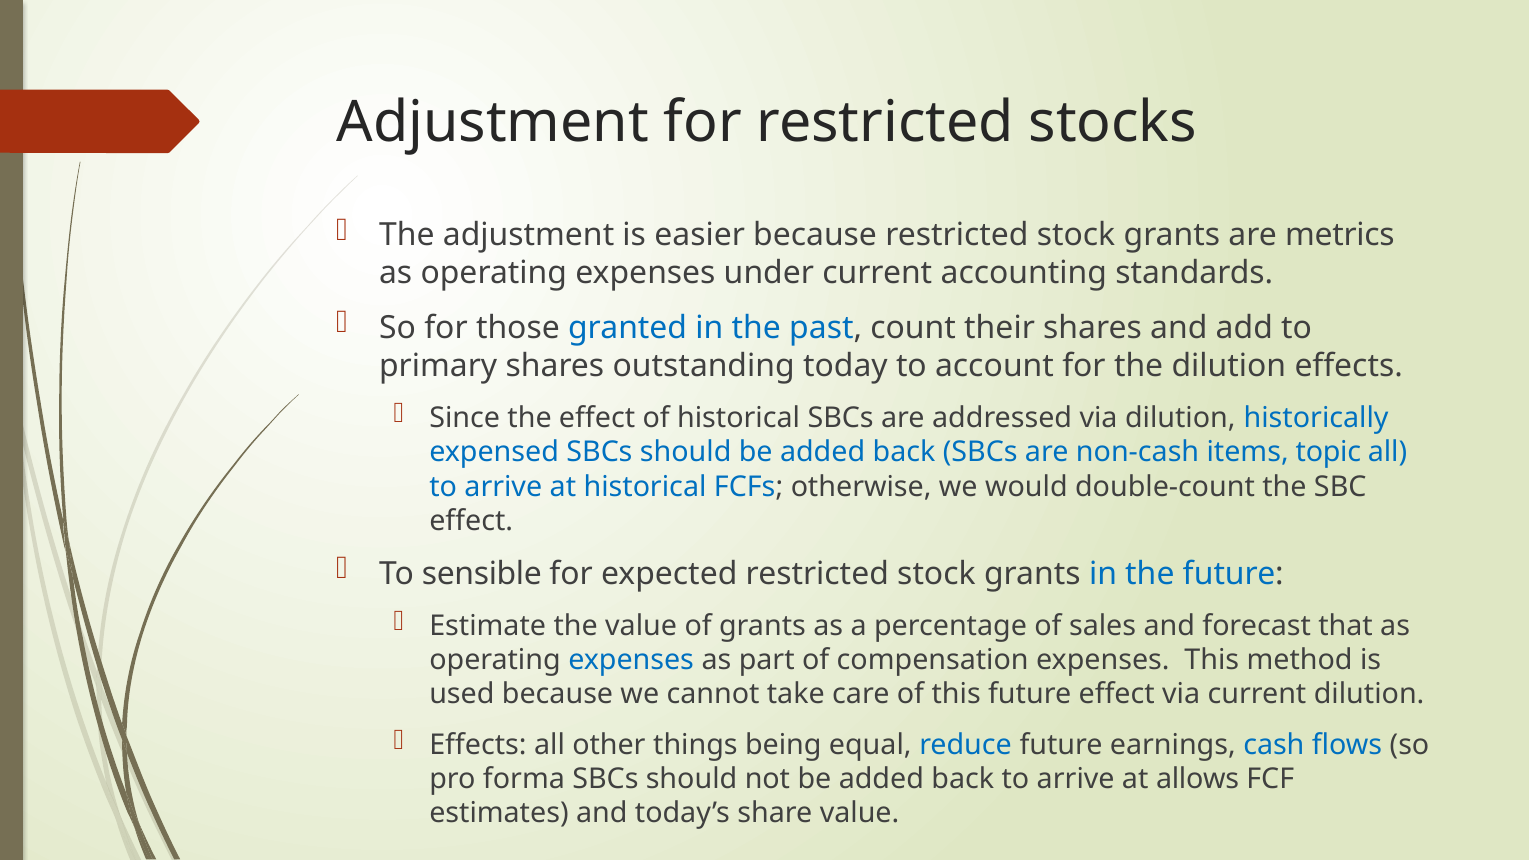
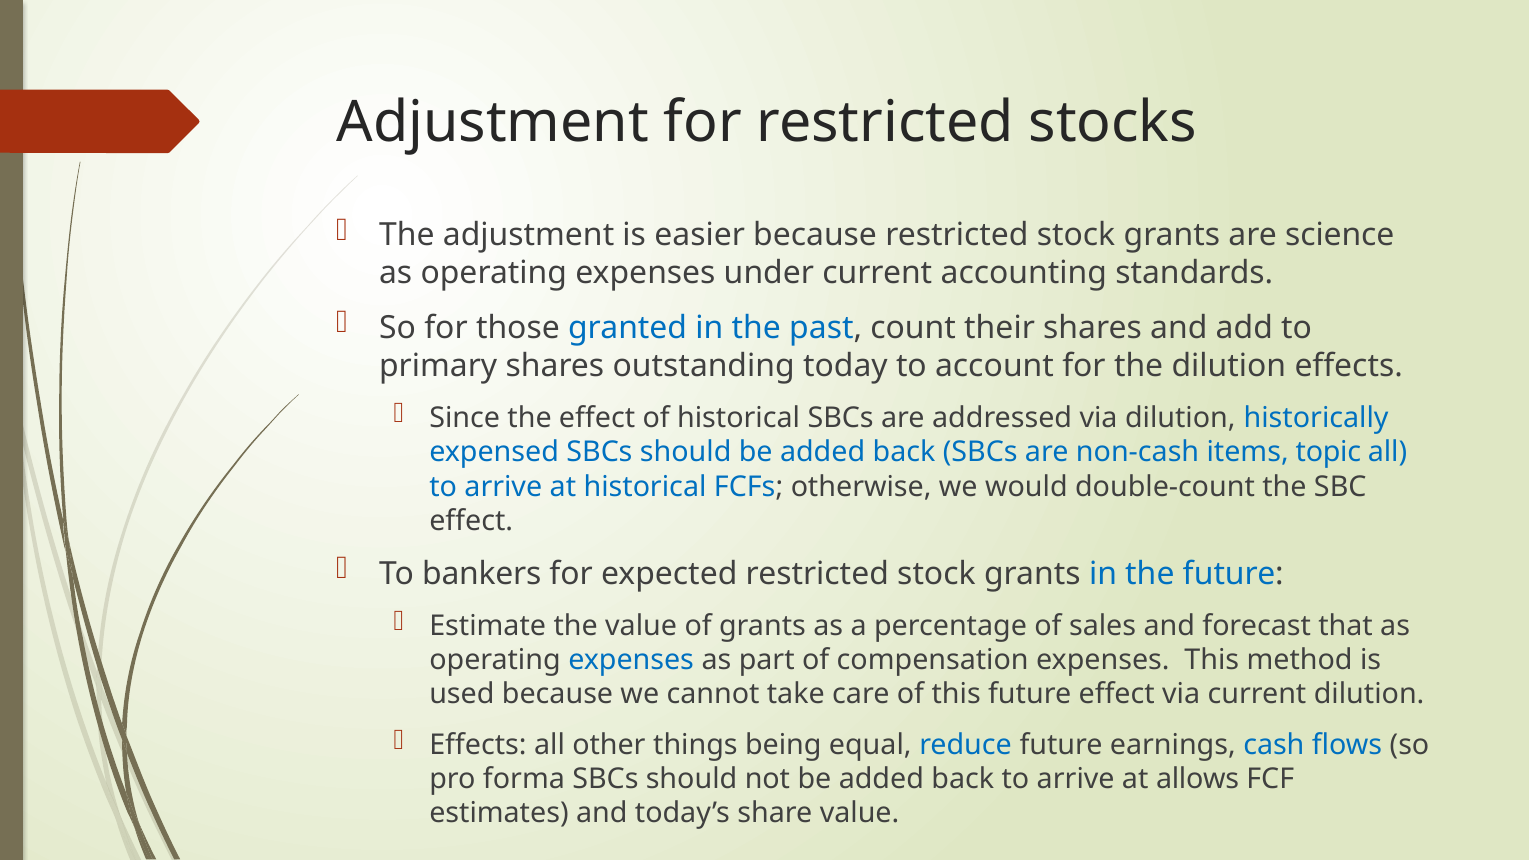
metrics: metrics -> science (1340, 235)
sensible: sensible -> bankers (482, 574)
